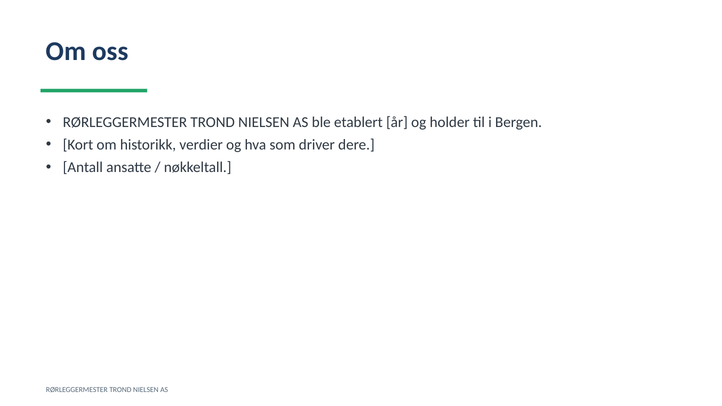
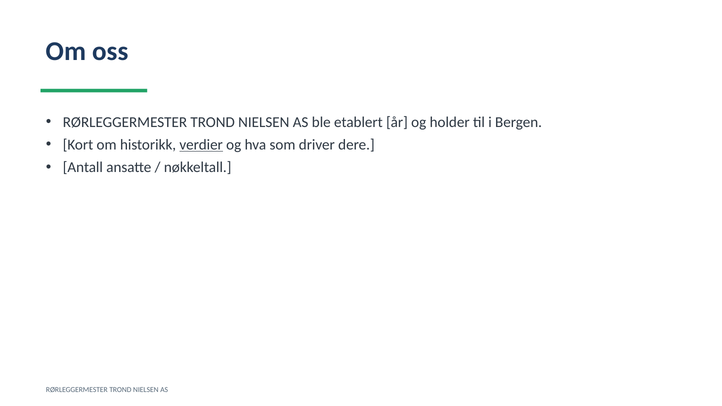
verdier underline: none -> present (201, 145)
